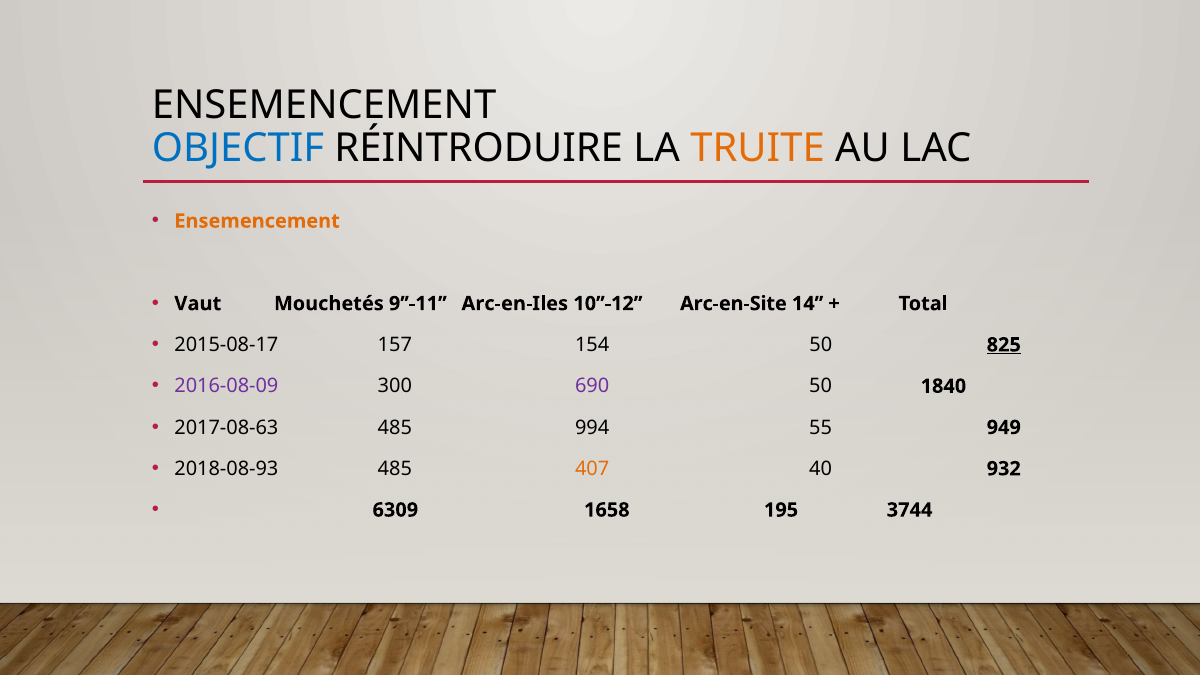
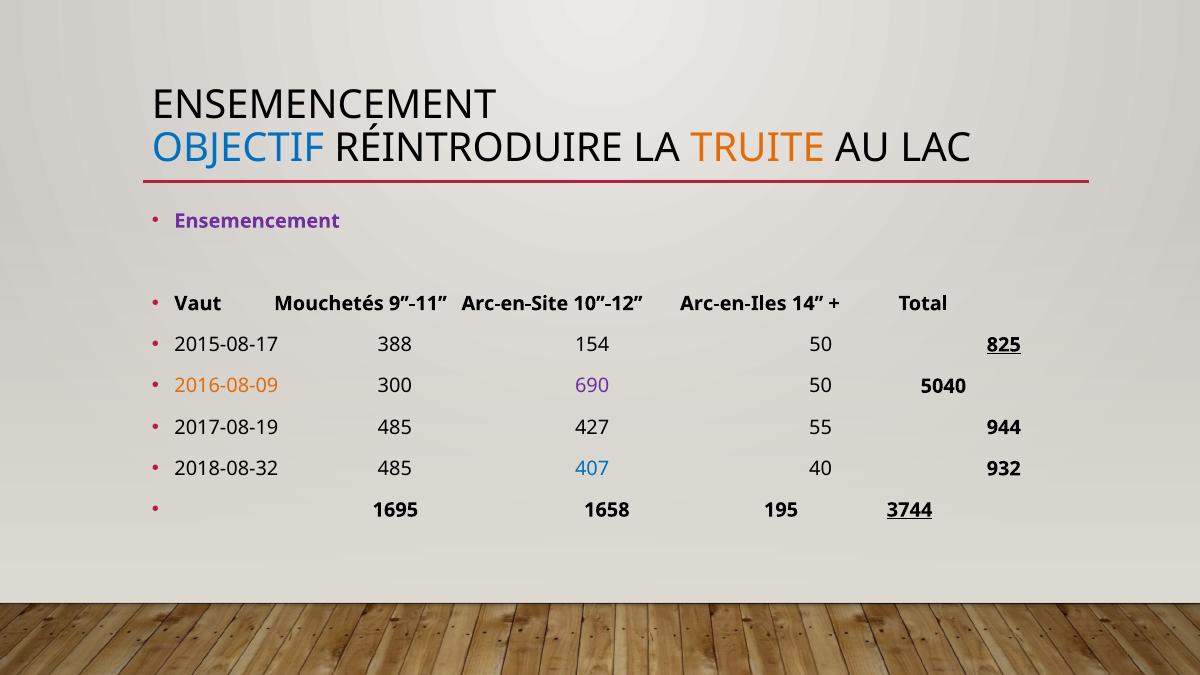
Ensemencement colour: orange -> purple (257, 221)
Arc-en-Iles: Arc-en-Iles -> Arc-en-Site (515, 304)
Arc-en-Site: Arc-en-Site -> Arc-en-Iles (733, 304)
157: 157 -> 388 (395, 345)
2016-08-09 colour: purple -> orange (226, 386)
1840: 1840 -> 5040 (943, 386)
2017-08-63: 2017-08-63 -> 2017-08-19 (226, 427)
994: 994 -> 427 (592, 427)
949: 949 -> 944 (1004, 427)
2018-08-93: 2018-08-93 -> 2018-08-32 (226, 469)
407 colour: orange -> blue (592, 469)
6309: 6309 -> 1695 (395, 510)
3744 underline: none -> present (910, 510)
